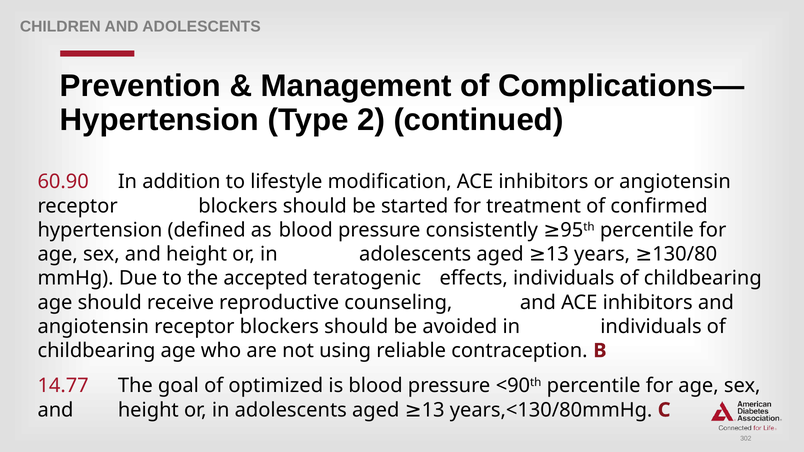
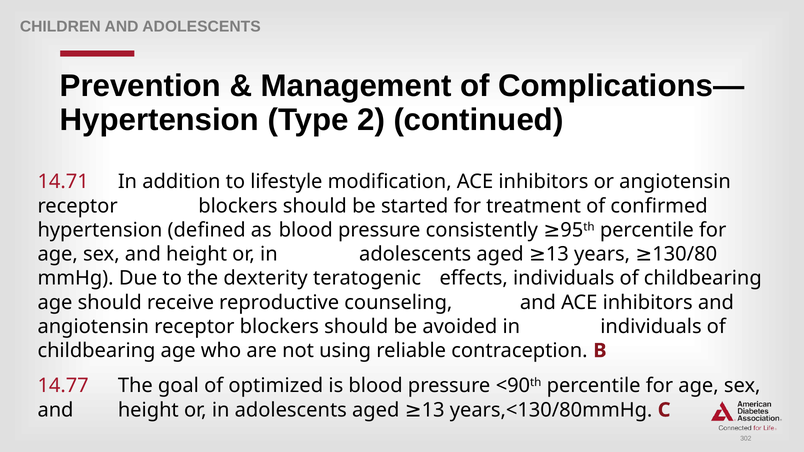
60.90: 60.90 -> 14.71 (63, 182)
accepted: accepted -> dexterity (266, 278)
